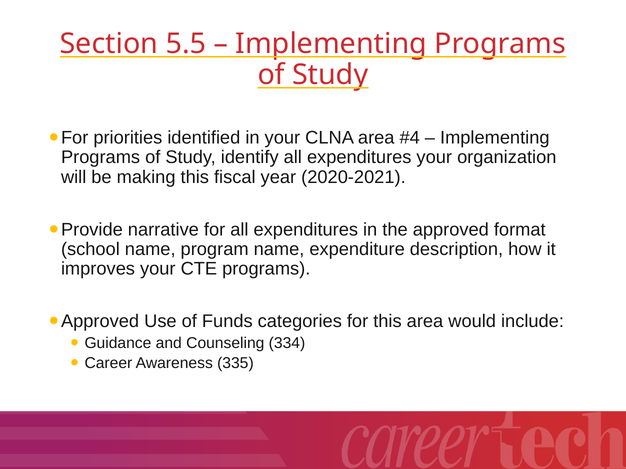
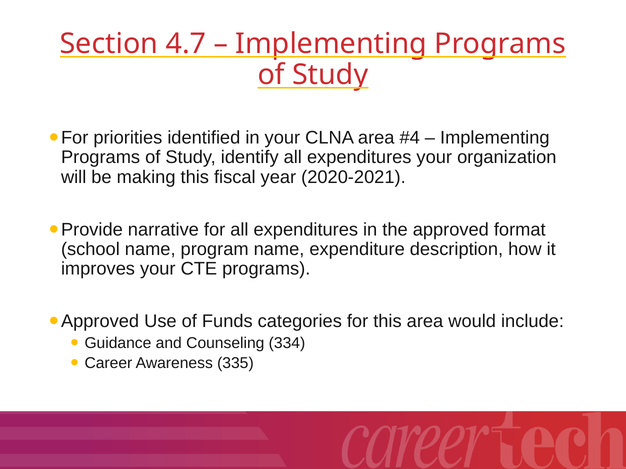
5.5: 5.5 -> 4.7 (186, 44)
